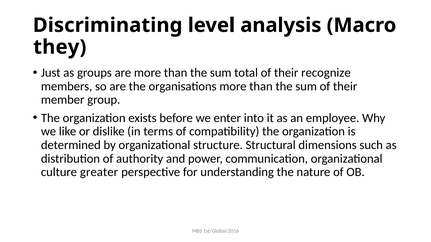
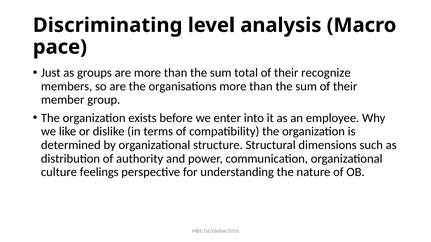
they: they -> pace (60, 47)
greater: greater -> feelings (99, 172)
